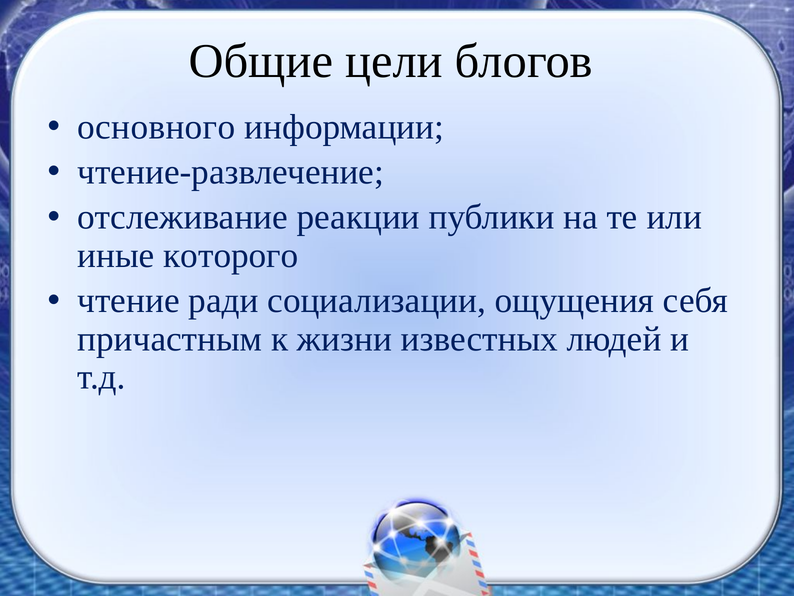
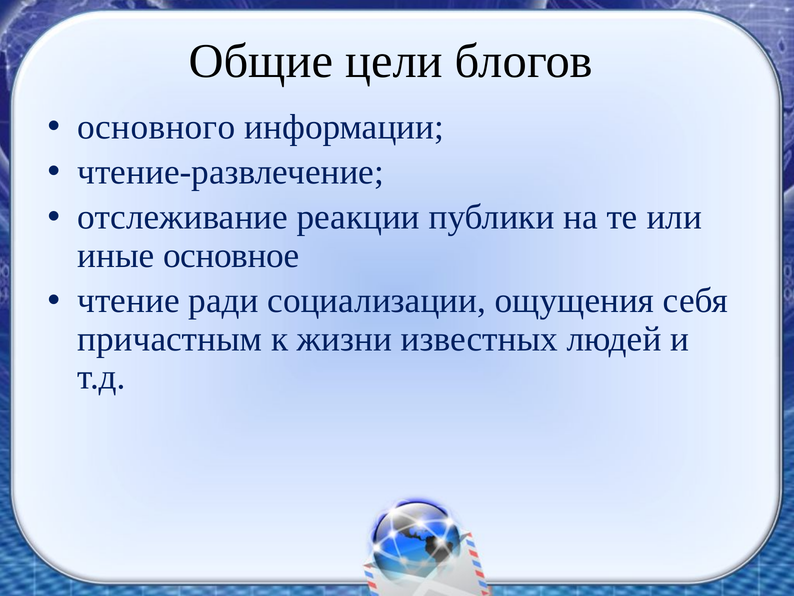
которого: которого -> основное (231, 255)
